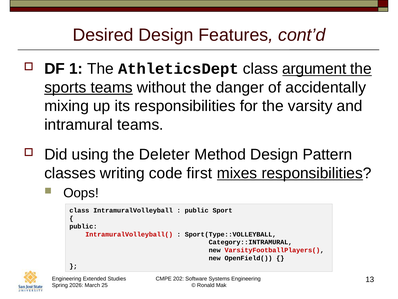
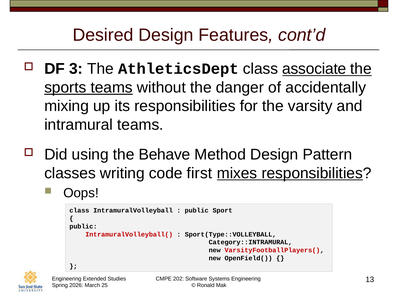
1: 1 -> 3 (76, 69)
argument: argument -> associate (314, 69)
Deleter: Deleter -> Behave (164, 154)
